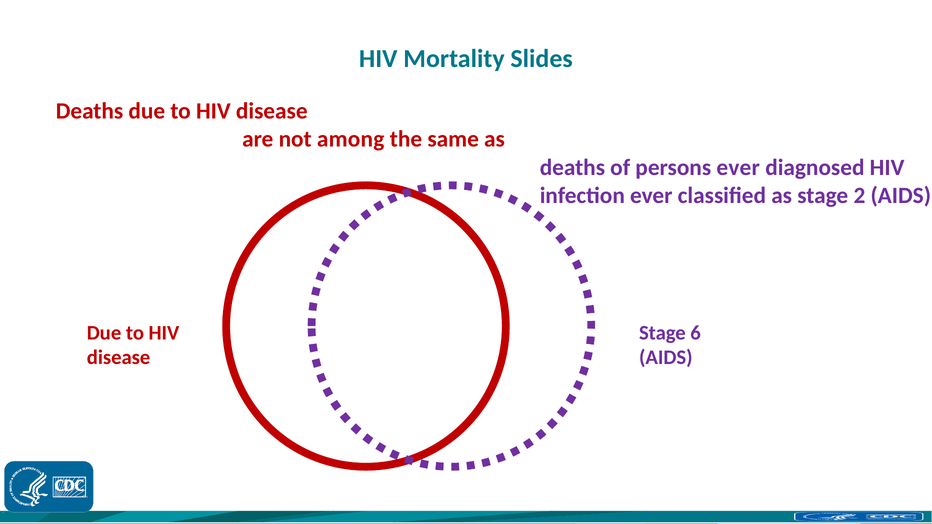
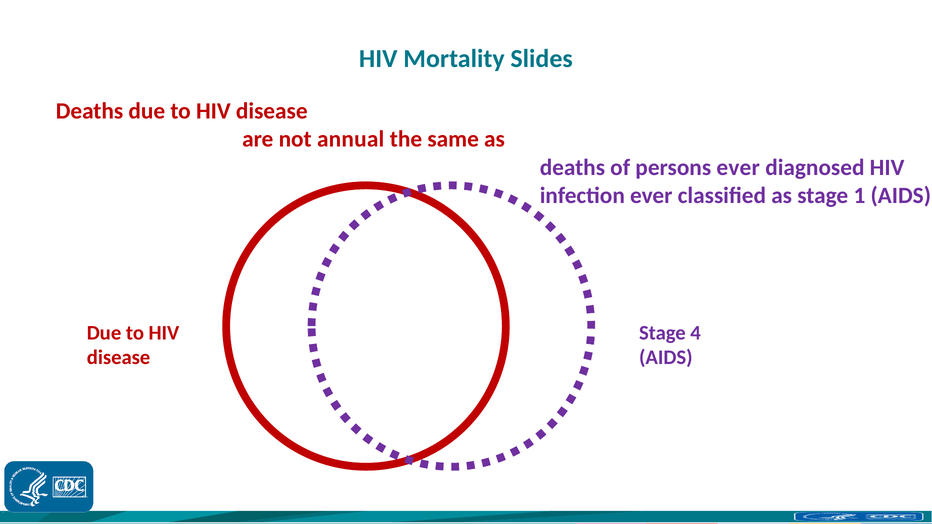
among: among -> annual (351, 139)
2: 2 -> 1 (859, 196)
6: 6 -> 4 (696, 333)
